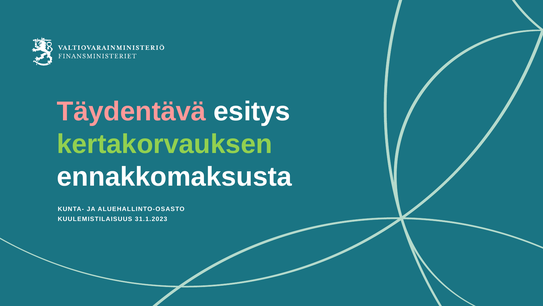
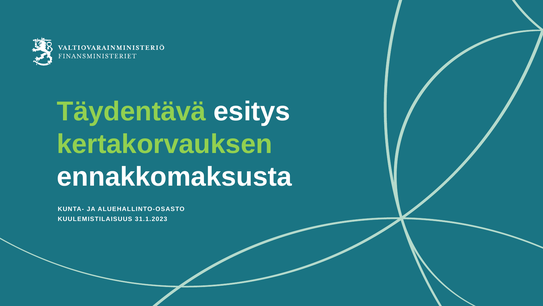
Täydentävä colour: pink -> light green (131, 111)
